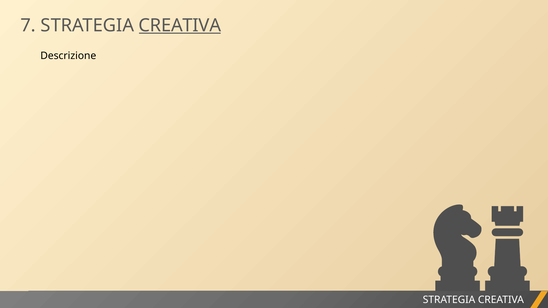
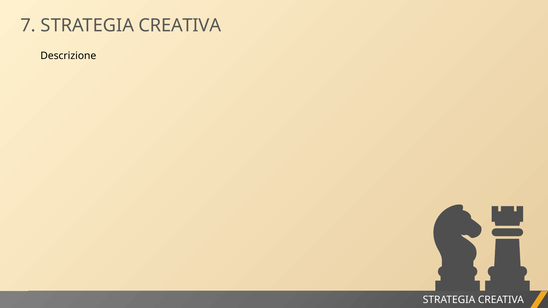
CREATIVA underline: present -> none (180, 25)
